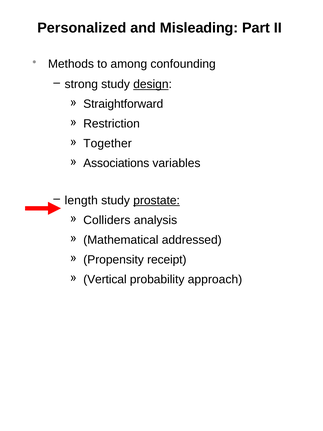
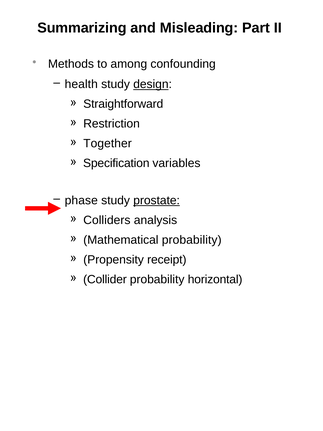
Personalized: Personalized -> Summarizing (82, 28)
strong: strong -> health (81, 84)
Associations: Associations -> Specification (116, 163)
length: length -> phase (81, 200)
Mathematical addressed: addressed -> probability (192, 240)
Vertical: Vertical -> Collider (105, 279)
approach: approach -> horizontal (215, 279)
